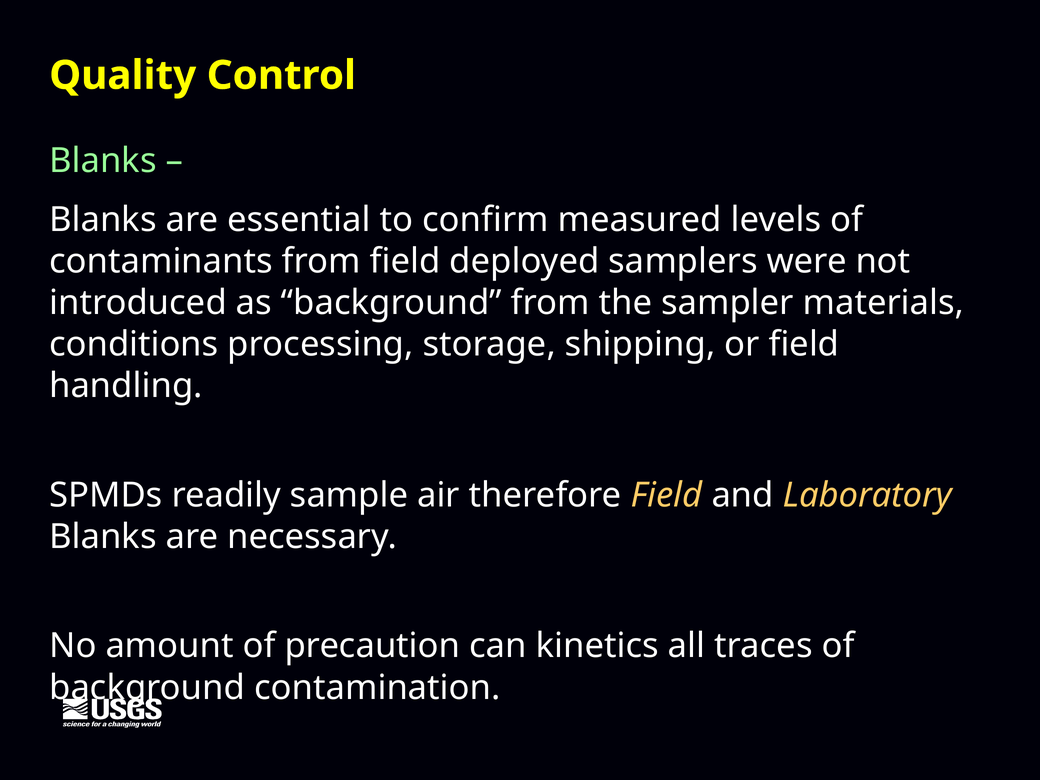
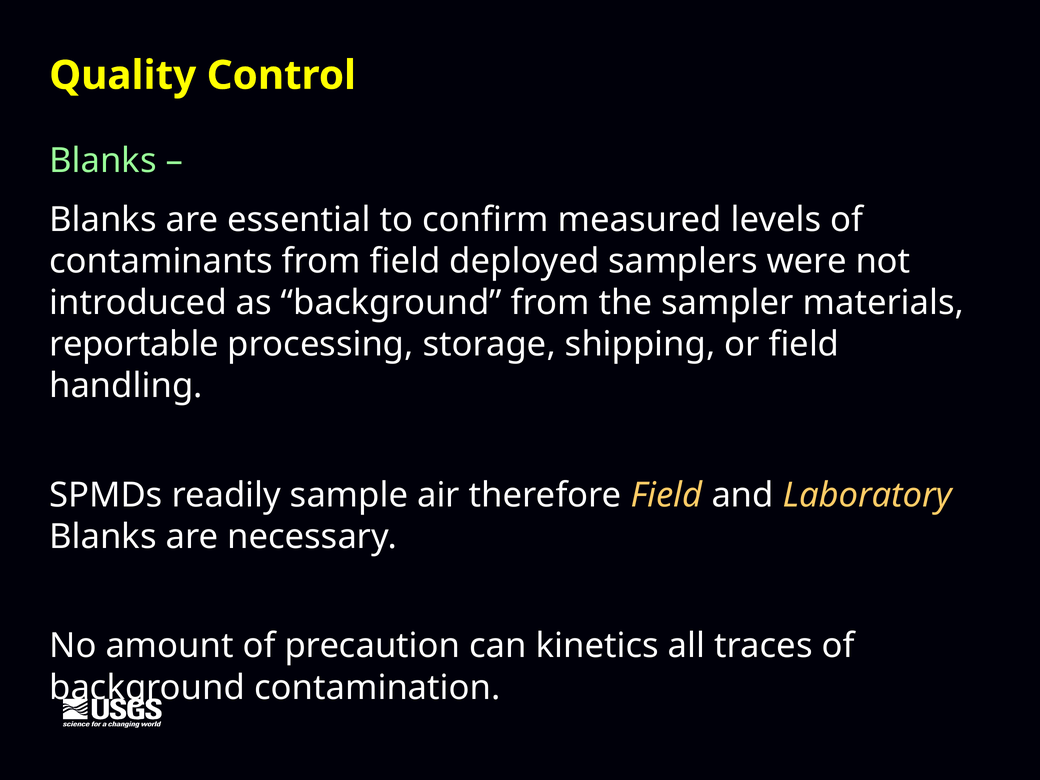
conditions: conditions -> reportable (134, 344)
